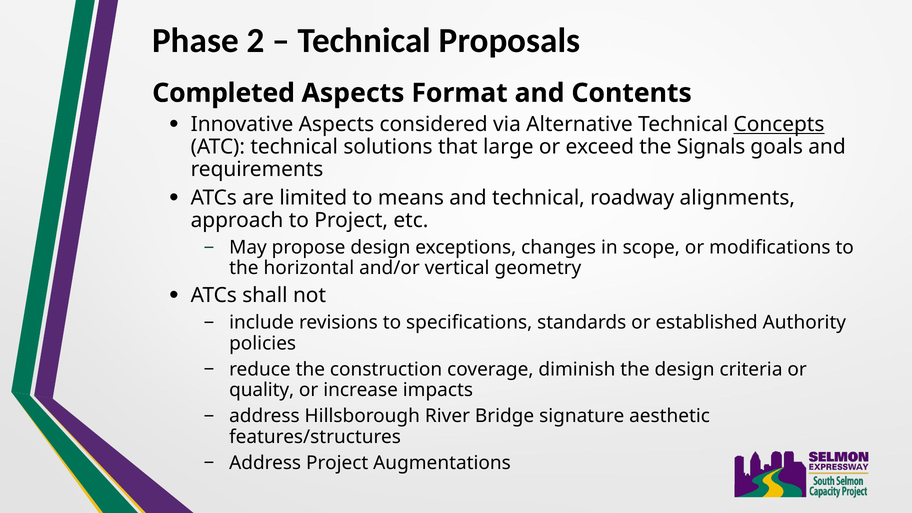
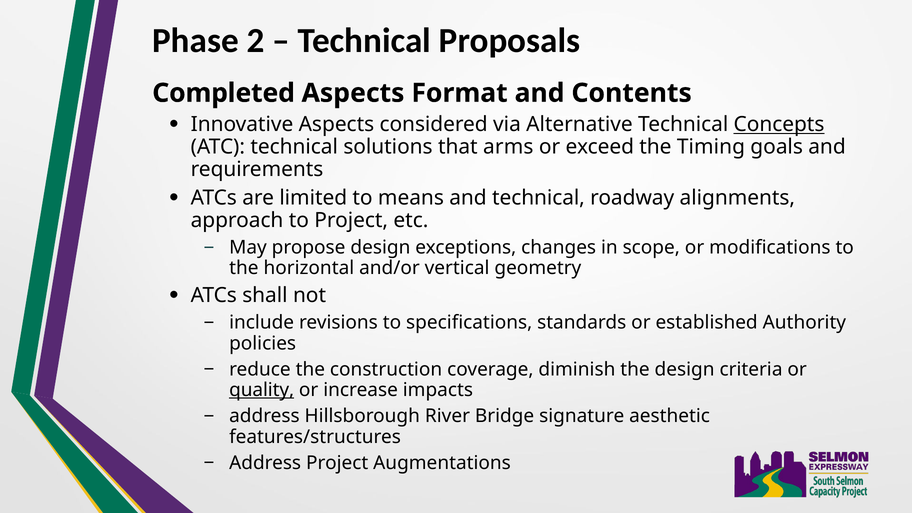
large: large -> arms (508, 147)
Signals: Signals -> Timing (711, 147)
quality underline: none -> present (262, 390)
